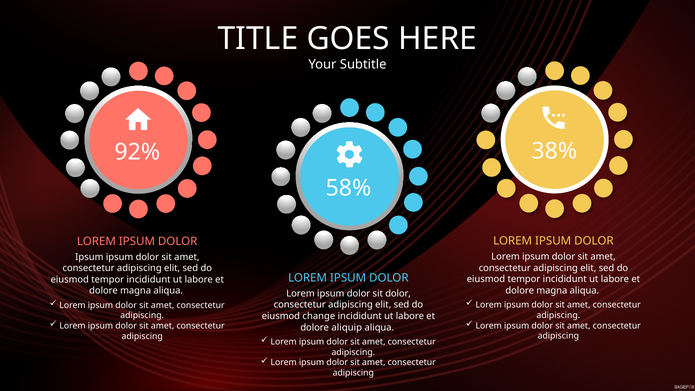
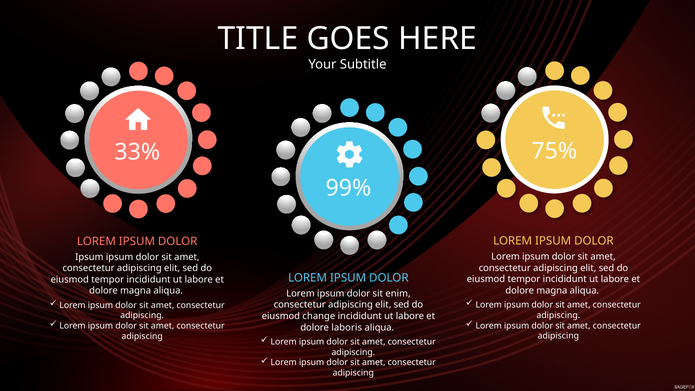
38%: 38% -> 75% (554, 151)
92%: 92% -> 33% (137, 152)
58%: 58% -> 99% (348, 188)
sit dolor: dolor -> enim (398, 293)
aliquip: aliquip -> laboris (347, 327)
